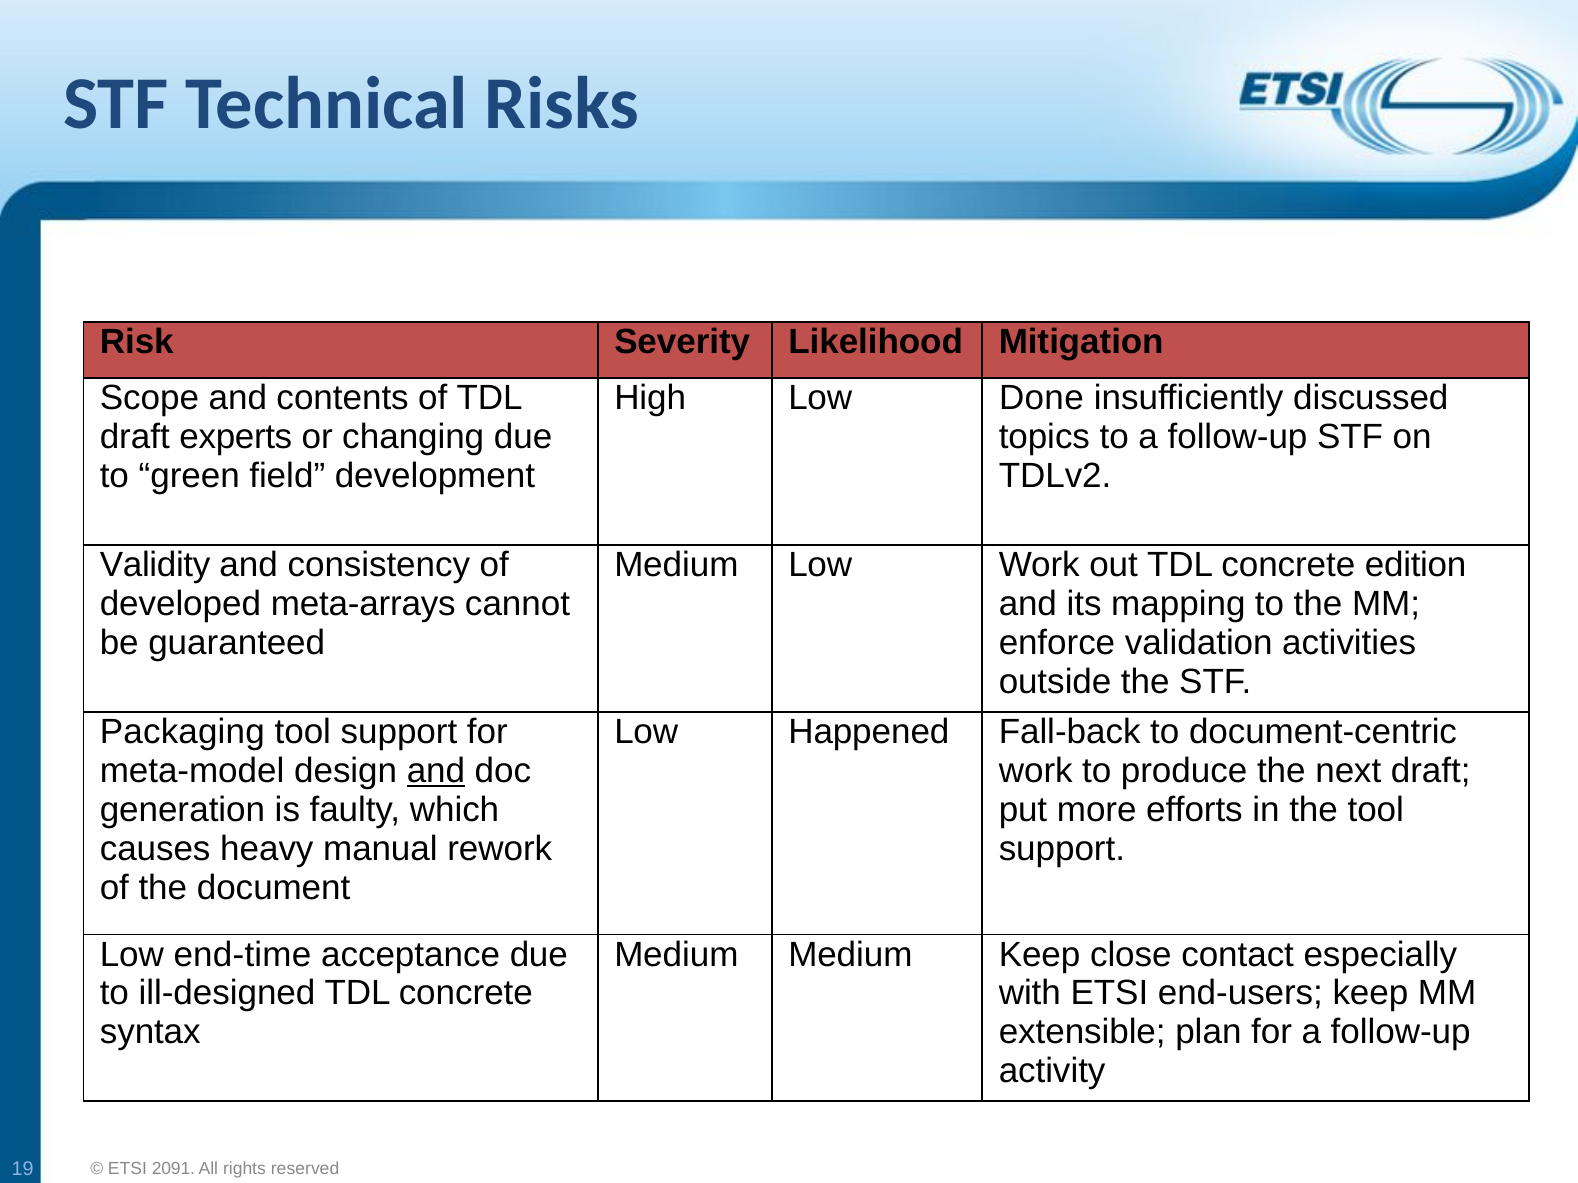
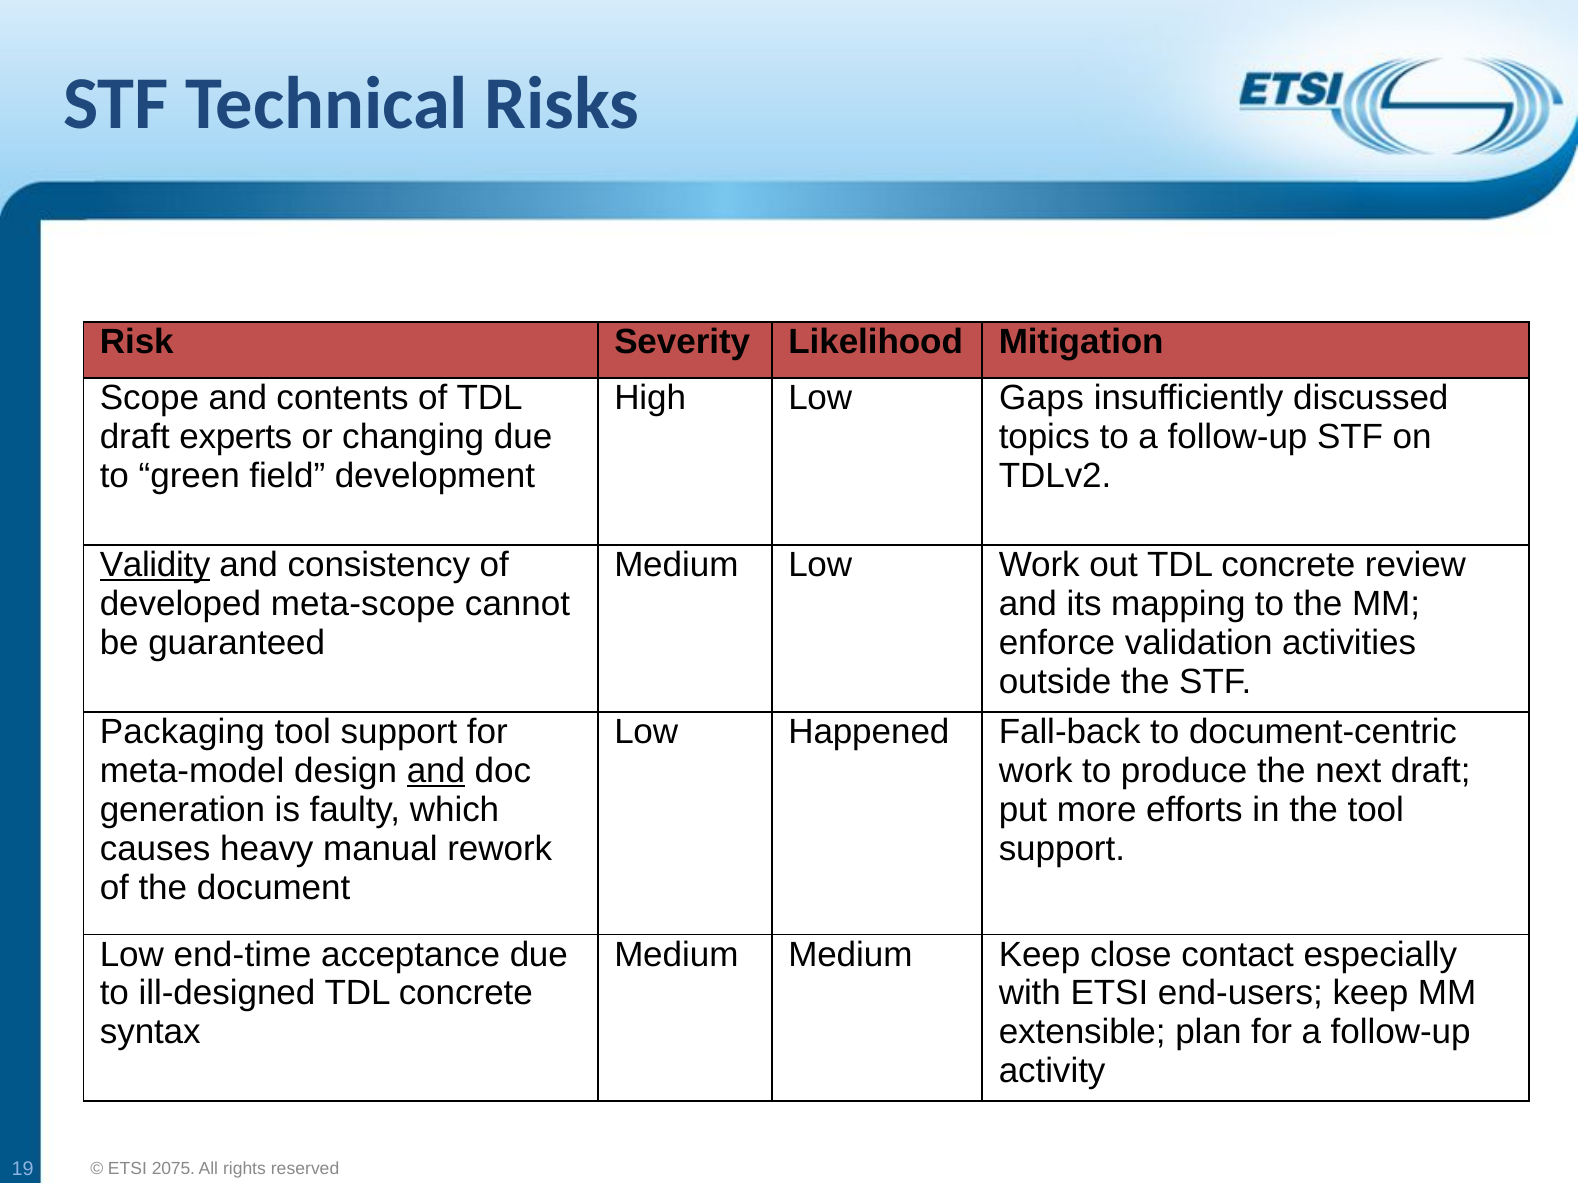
Done: Done -> Gaps (1041, 398)
Validity underline: none -> present (155, 565)
edition: edition -> review (1415, 565)
meta-arrays: meta-arrays -> meta-scope (363, 604)
2091: 2091 -> 2075 (173, 1170)
